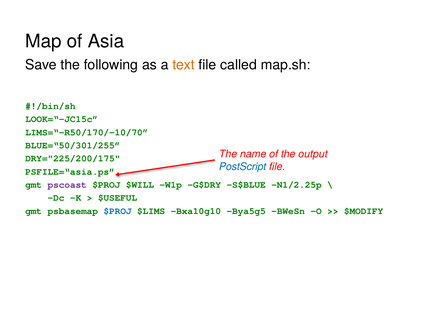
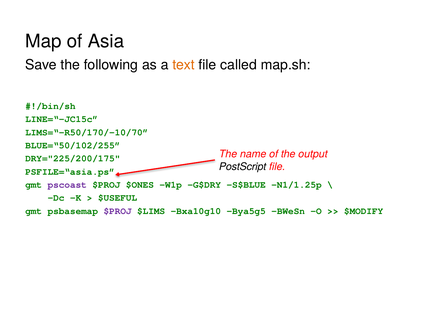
LOOK=“-JC15c: LOOK=“-JC15c -> LINE=“-JC15c (62, 119)
BLUE=“50/301/255: BLUE=“50/301/255 -> BLUE=“50/102/255 (73, 145)
PostScript colour: blue -> black (243, 167)
$WILL: $WILL -> $ONES (140, 185)
N1/2.25p: N1/2.25p -> N1/1.25p (296, 185)
$PROJ colour: blue -> purple (118, 211)
